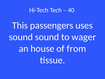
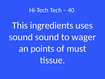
passengers: passengers -> ingredients (52, 25)
house: house -> points (42, 48)
from: from -> must (76, 48)
